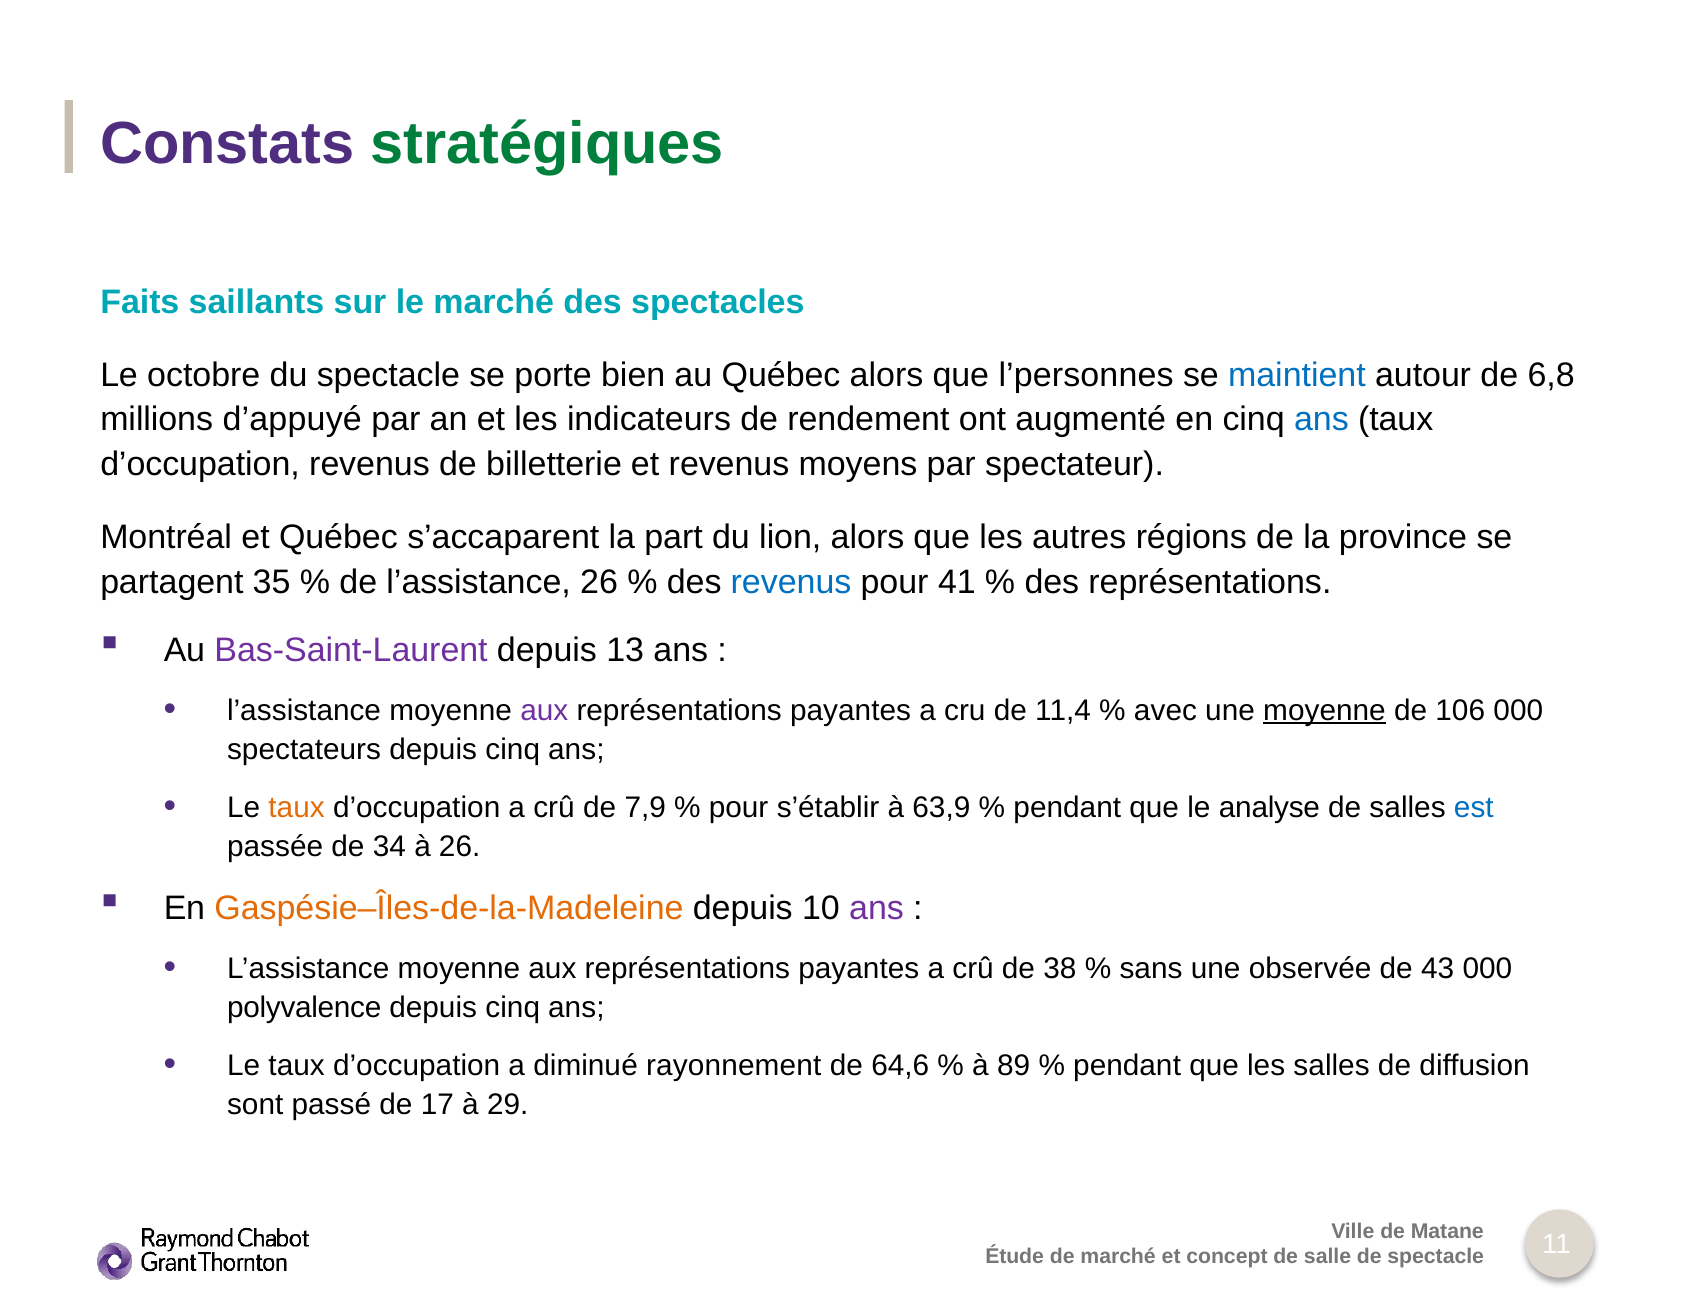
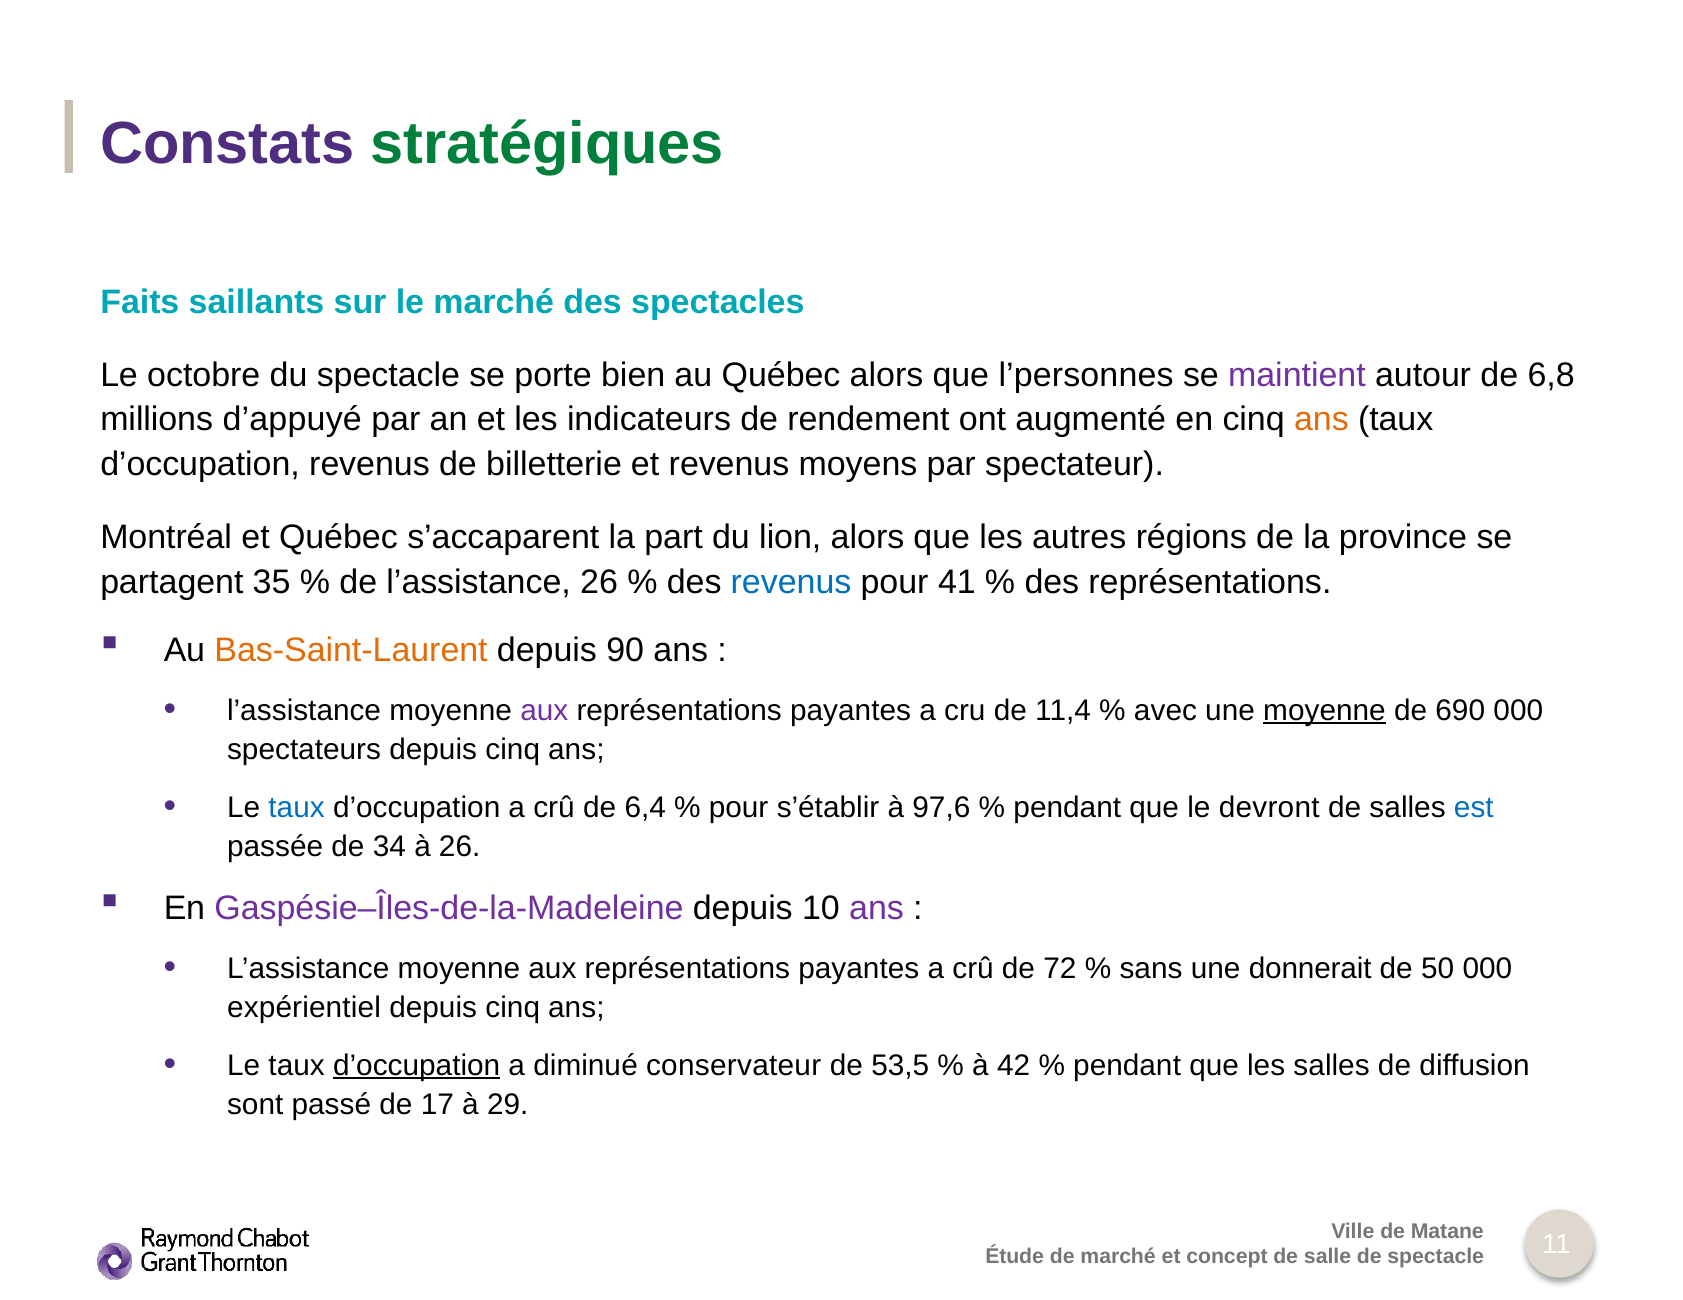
maintient colour: blue -> purple (1297, 375)
ans colour: blue -> orange (1321, 420)
Bas-Saint-Laurent colour: purple -> orange (351, 650)
13: 13 -> 90 (625, 650)
106: 106 -> 690 (1460, 711)
taux colour: orange -> blue (297, 808)
7,9: 7,9 -> 6,4 (645, 808)
63,9: 63,9 -> 97,6 (941, 808)
analyse: analyse -> devront (1269, 808)
Gaspésie–Îles-de-la-Madeleine colour: orange -> purple (449, 908)
38: 38 -> 72 (1060, 969)
observée: observée -> donnerait (1310, 969)
43: 43 -> 50 (1438, 969)
polyvalence: polyvalence -> expérientiel (304, 1008)
d’occupation underline: none -> present (417, 1066)
rayonnement: rayonnement -> conservateur (734, 1066)
64,6: 64,6 -> 53,5 (900, 1066)
89: 89 -> 42 (1014, 1066)
